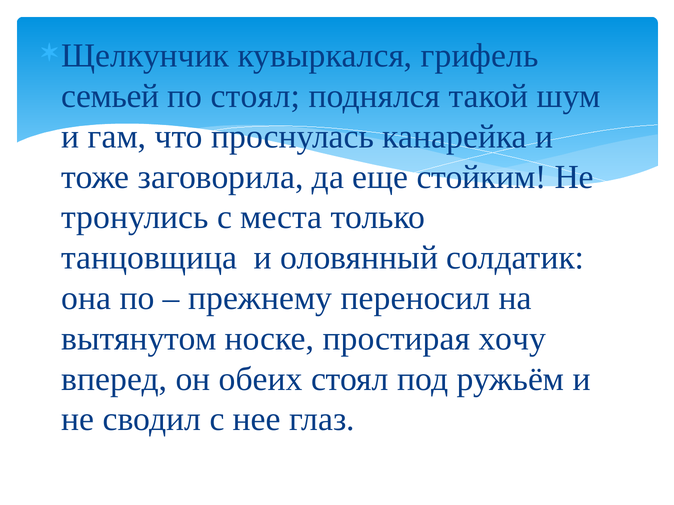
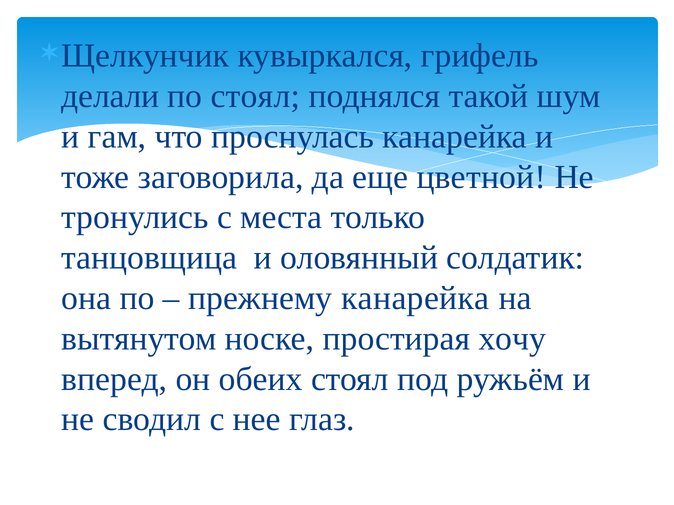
семьей: семьей -> делали (110, 96)
стойким: стойким -> цветной (481, 177)
прежнему переносил: переносил -> канарейка (415, 298)
